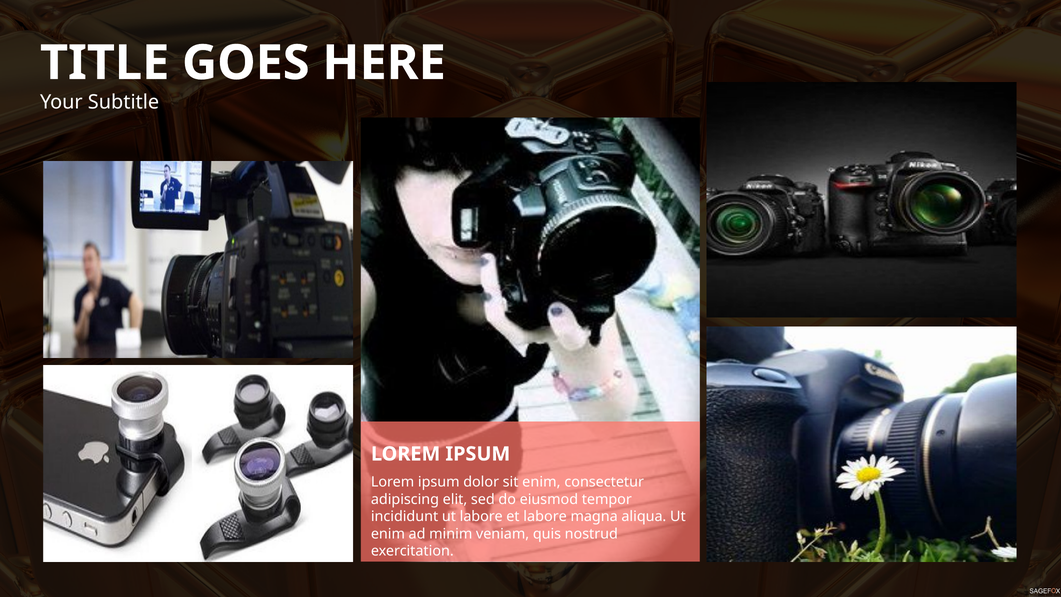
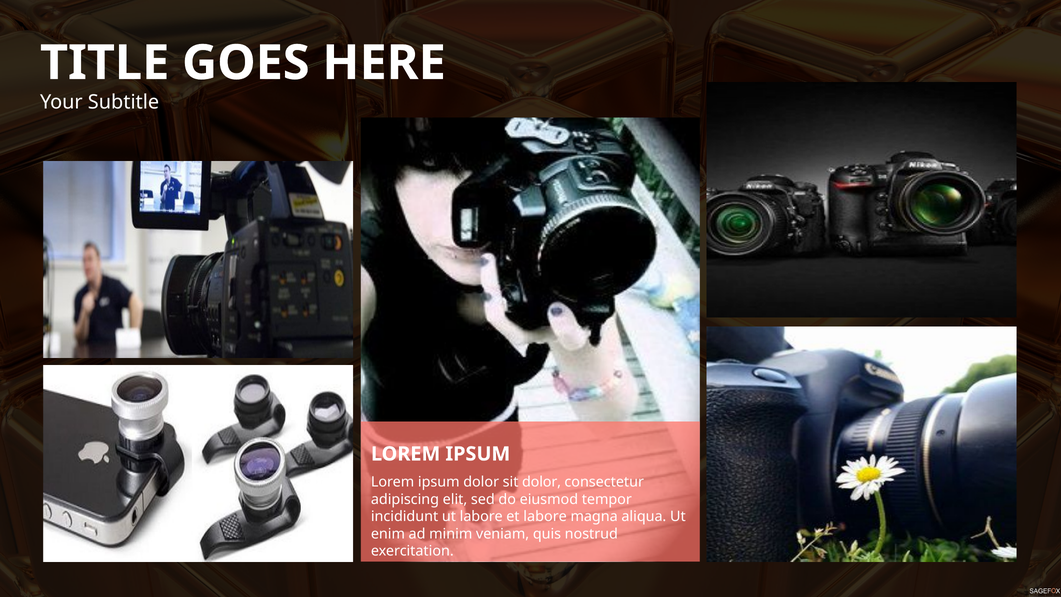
sit enim: enim -> dolor (542, 482)
